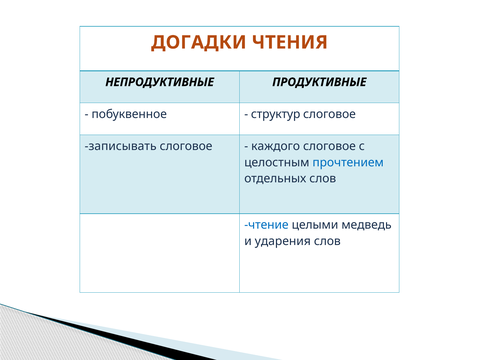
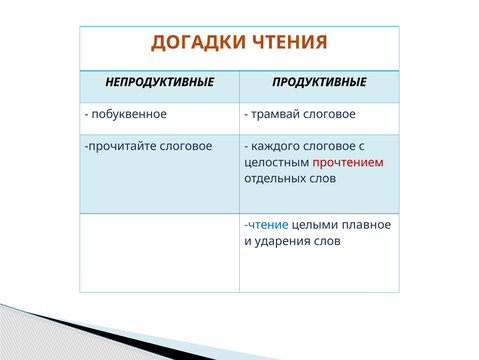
структур: структур -> трамвай (276, 114)
записывать: записывать -> прочитайте (121, 146)
прочтением colour: blue -> red (348, 162)
медведь: медведь -> плавное (366, 224)
